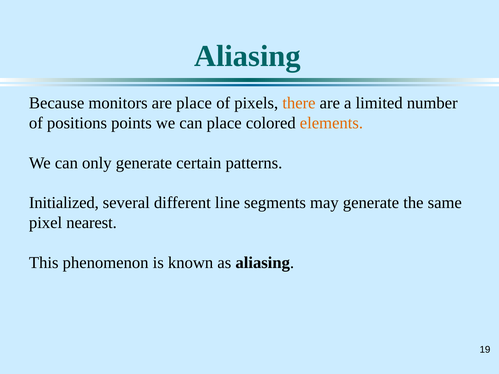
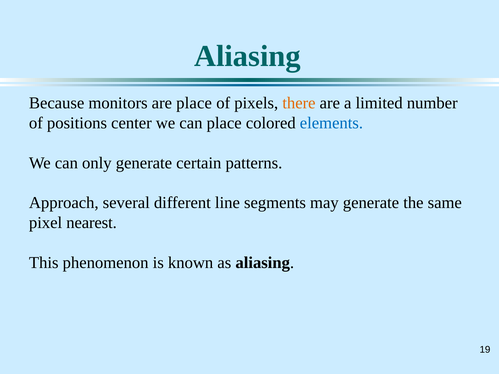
points: points -> center (131, 123)
elements colour: orange -> blue (331, 123)
Initialized: Initialized -> Approach (64, 203)
